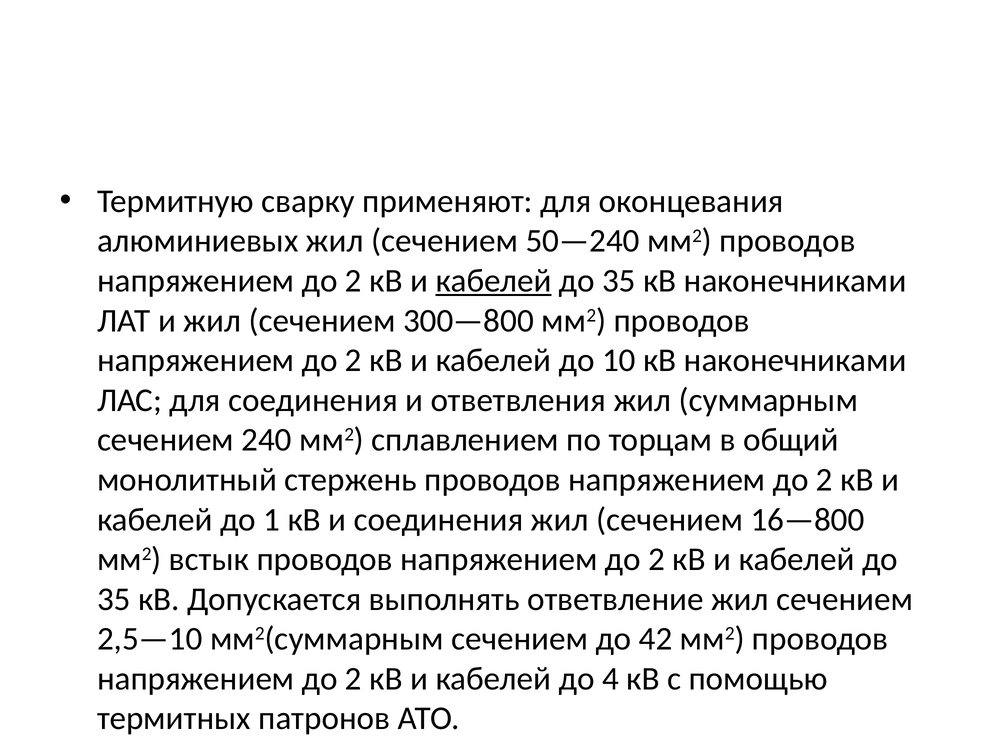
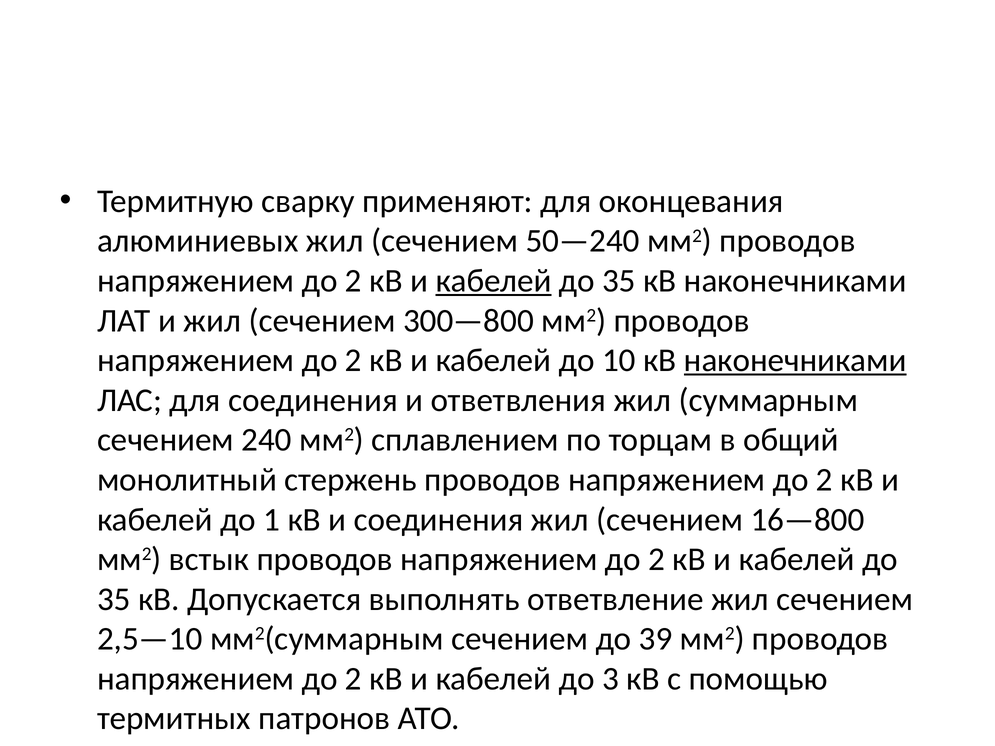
наконечниками underline: none -> present (795, 361)
42: 42 -> 39 (656, 639)
4: 4 -> 3 (610, 679)
